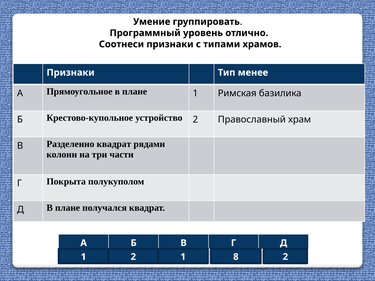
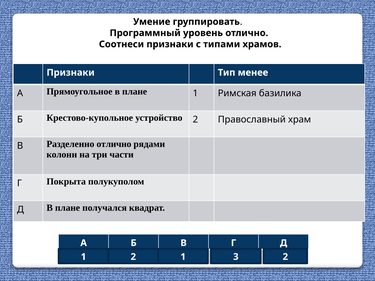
Разделенно квадрат: квадрат -> отлично (114, 144)
8: 8 -> 3 (236, 257)
